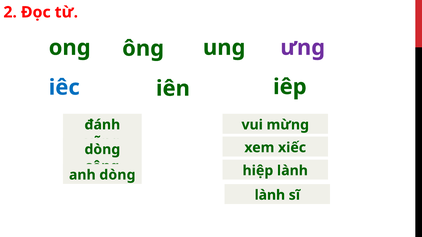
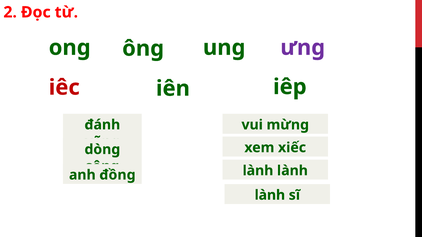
iêc colour: blue -> red (64, 88)
hiệp: hiệp -> lành (258, 171)
anh dòng: dòng -> đồng (117, 175)
